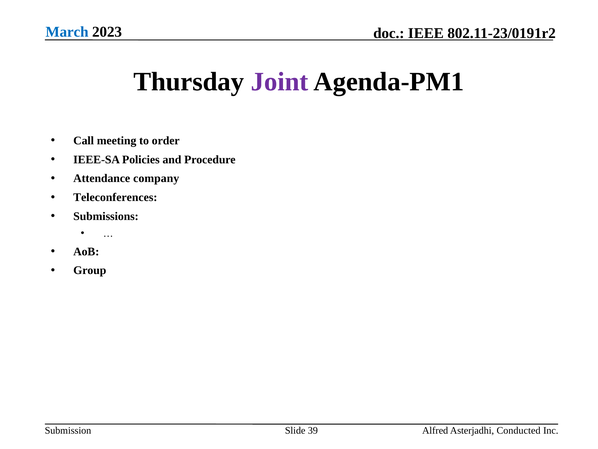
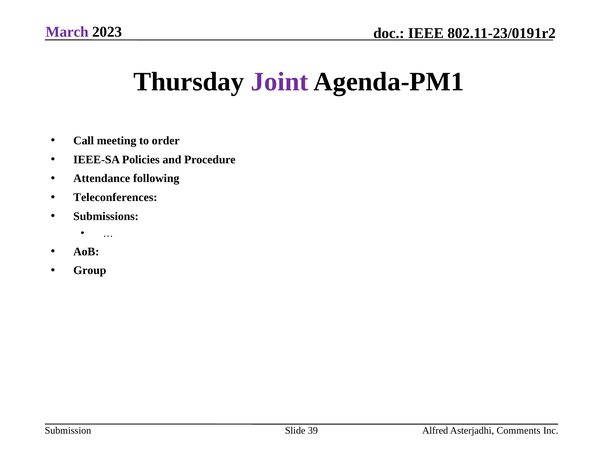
March colour: blue -> purple (67, 32)
company: company -> following (156, 178)
Conducted: Conducted -> Comments (519, 430)
